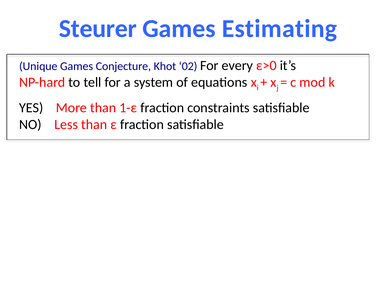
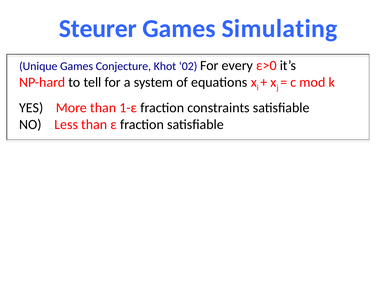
Estimating: Estimating -> Simulating (279, 29)
